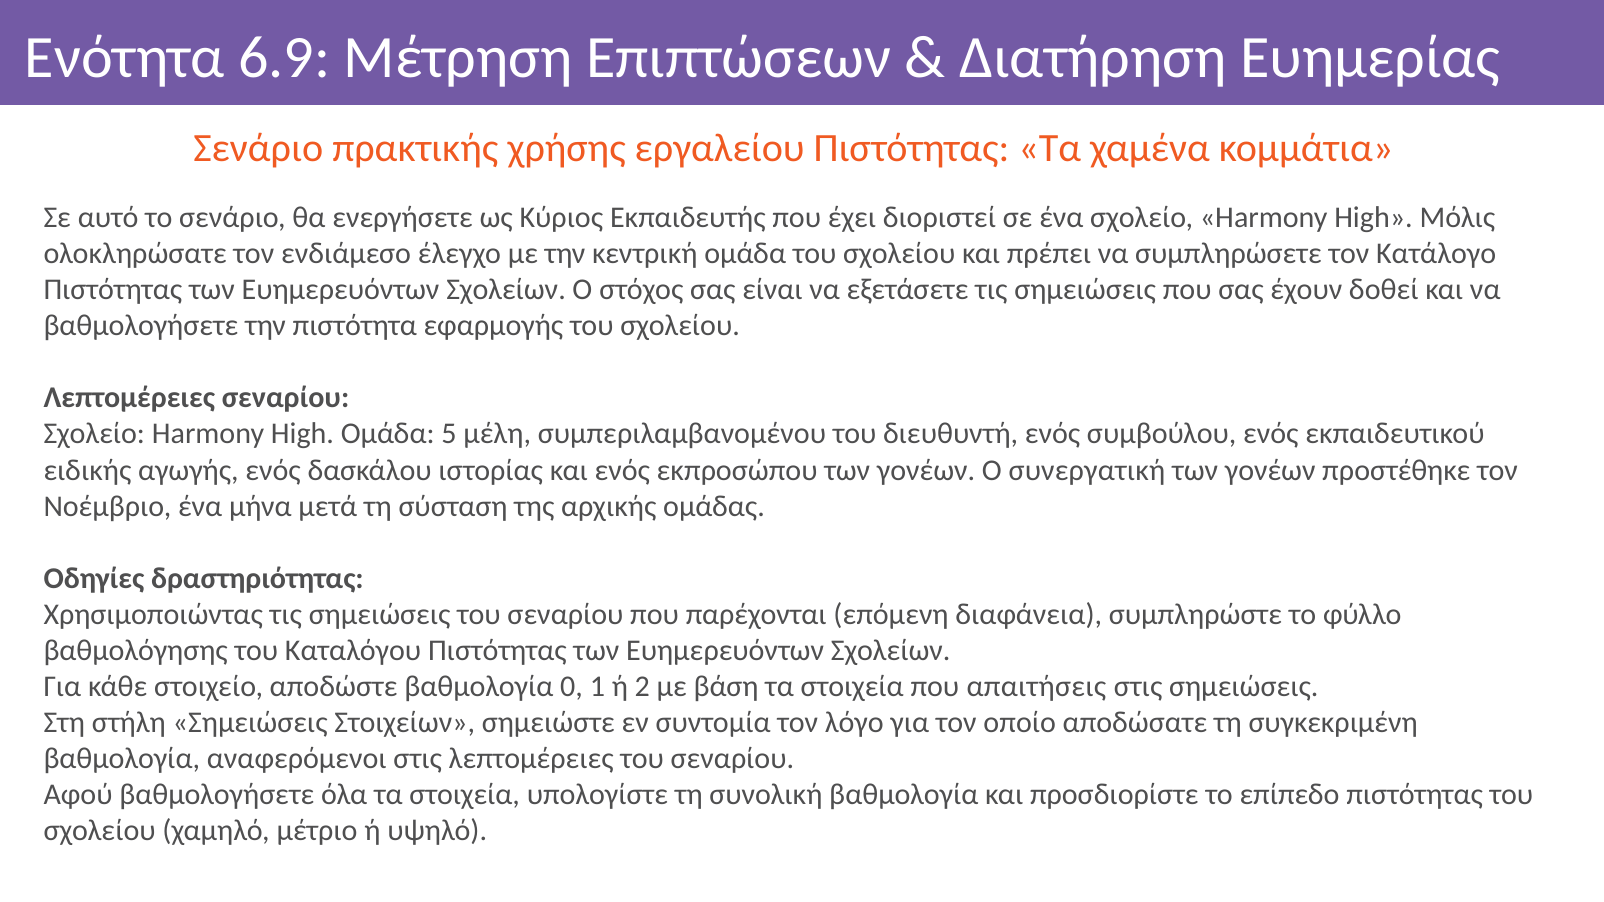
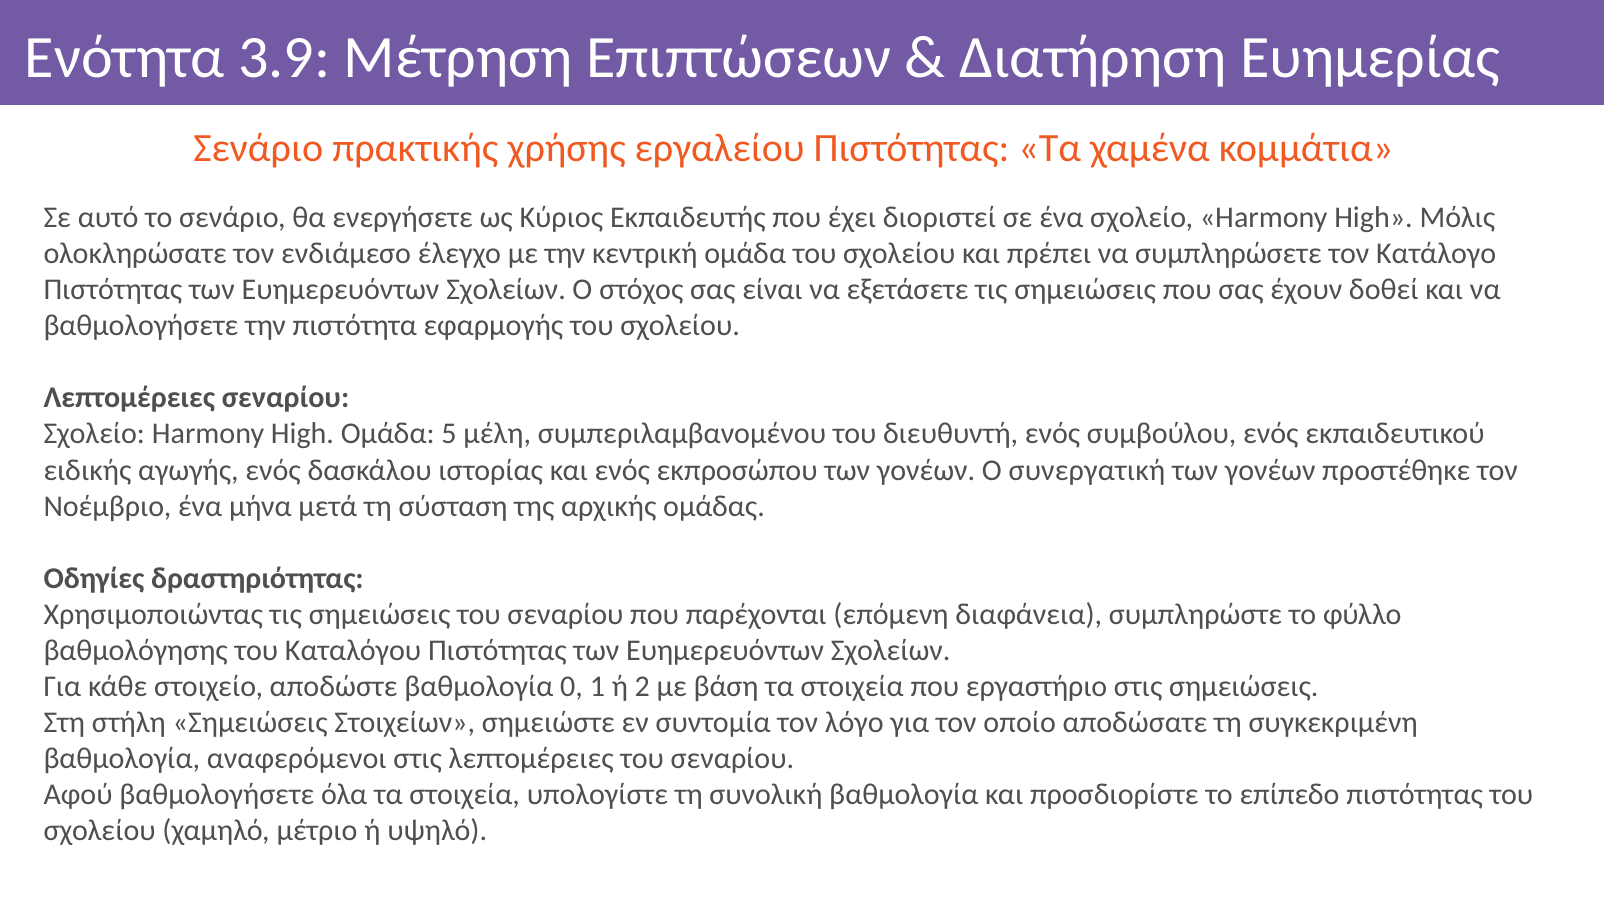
6.9: 6.9 -> 3.9 (284, 57)
απαιτήσεις: απαιτήσεις -> εργαστήριο (1037, 687)
